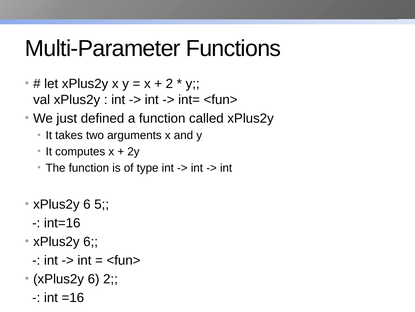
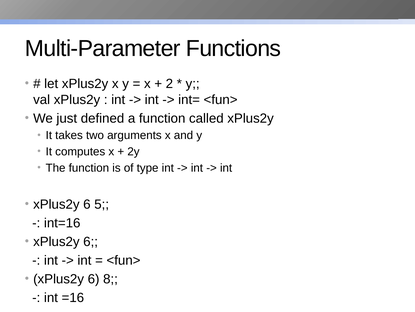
6 2: 2 -> 8 (110, 279)
